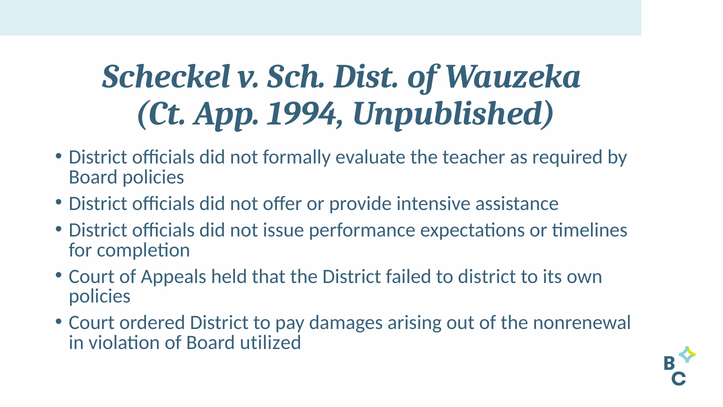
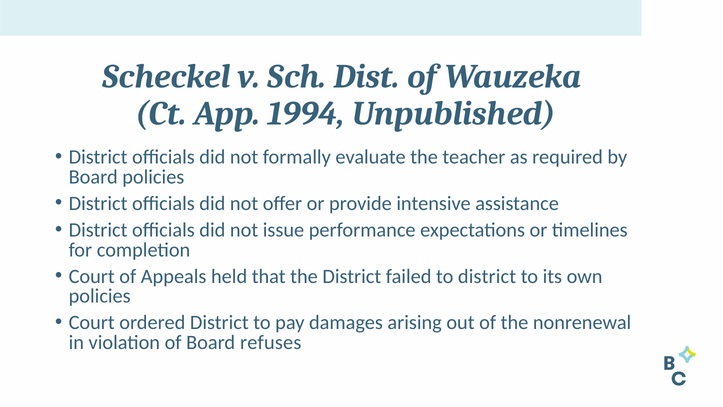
utilized: utilized -> refuses (271, 342)
